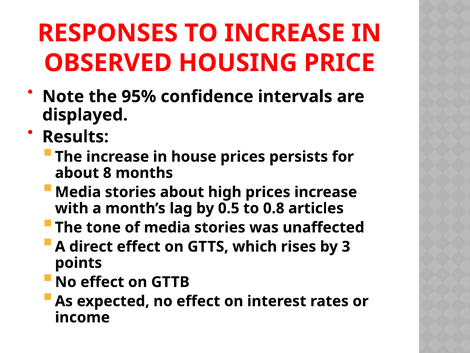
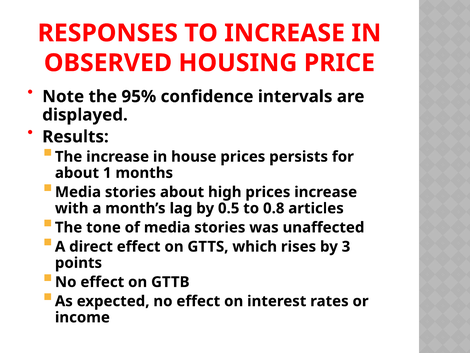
8: 8 -> 1 (107, 173)
